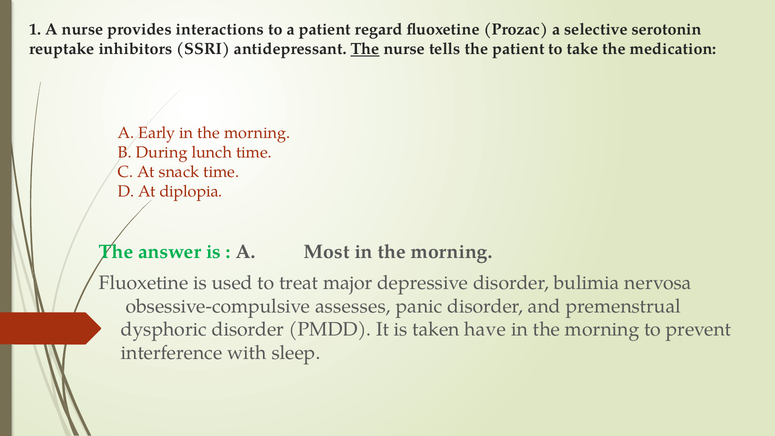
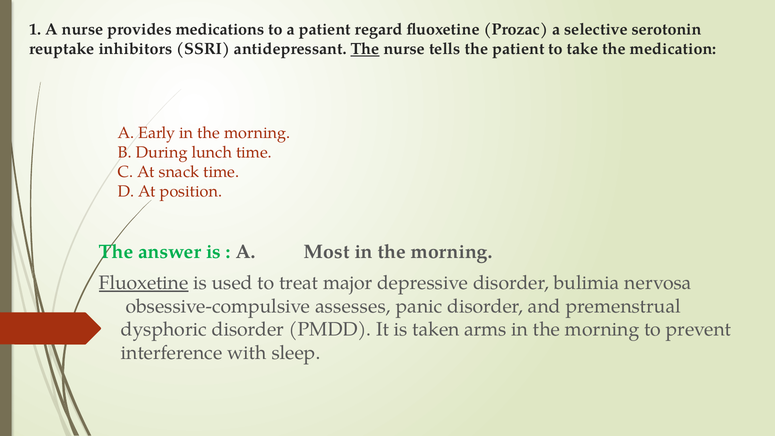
interactions: interactions -> medications (220, 30)
diplopia: diplopia -> position (191, 191)
Fluoxetine underline: none -> present (144, 283)
have: have -> arms (486, 329)
